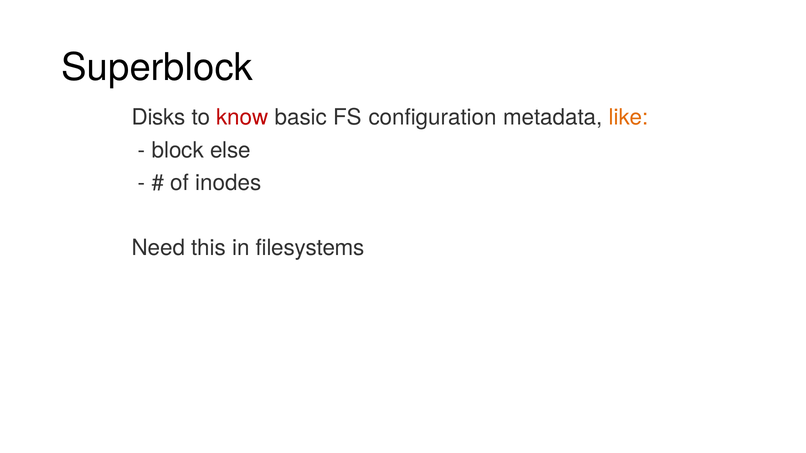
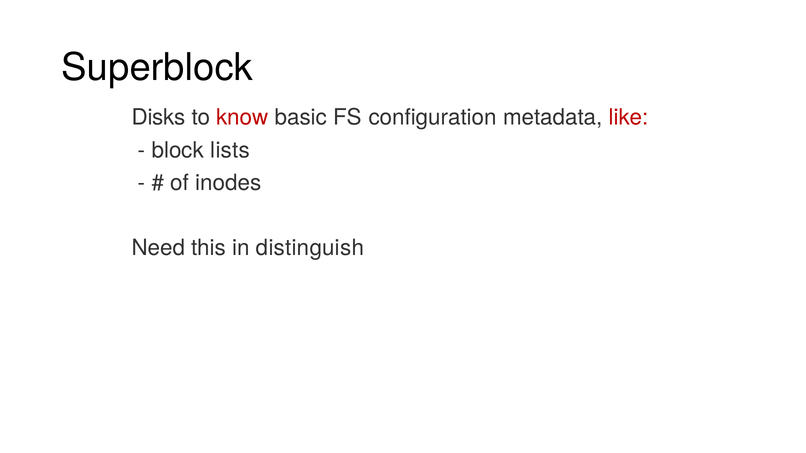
like colour: orange -> red (629, 118)
else: else -> lists (230, 150)
filesystems: filesystems -> distinguish (310, 248)
